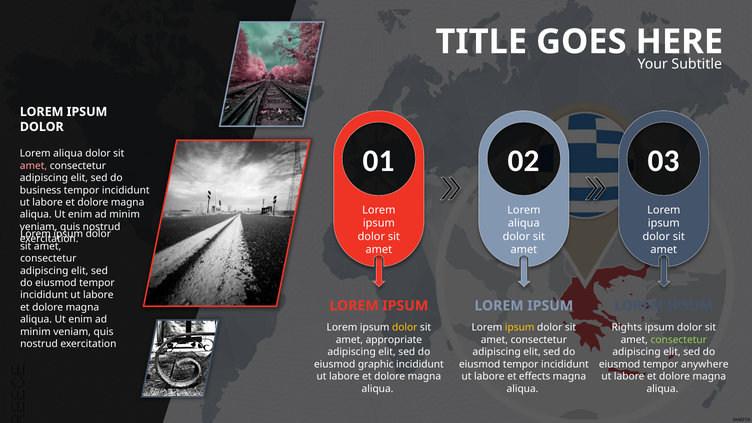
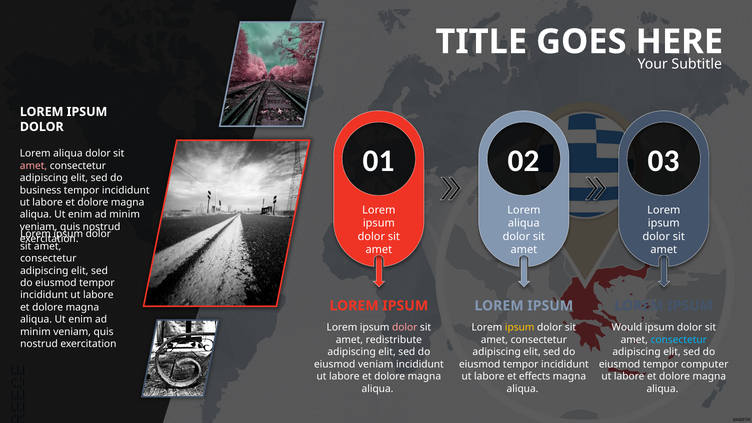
dolor colour: yellow -> pink (405, 328)
Rights: Rights -> Would (627, 328)
appropriate: appropriate -> redistribute (394, 340)
consectetur colour: light green -> light blue (679, 340)
eiusmod graphic: graphic -> veniam (376, 364)
anywhere: anywhere -> computer (705, 364)
